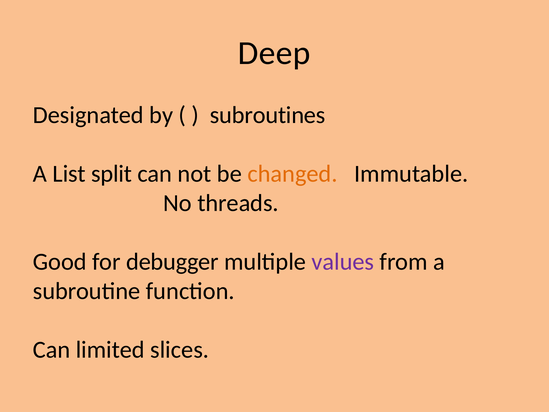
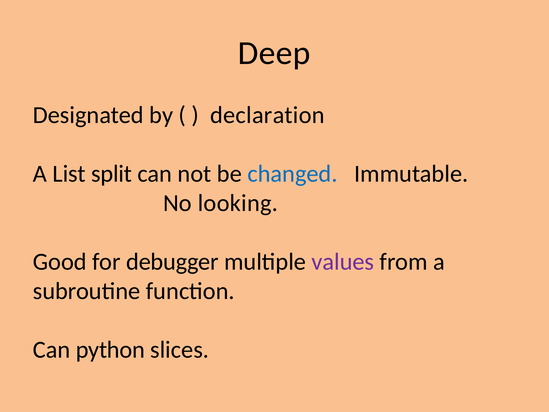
subroutines: subroutines -> declaration (267, 115)
changed colour: orange -> blue (293, 174)
threads: threads -> looking (238, 203)
limited: limited -> python (110, 349)
